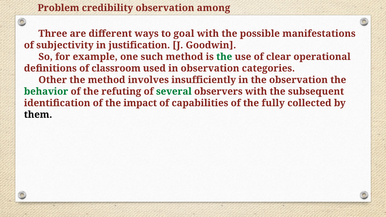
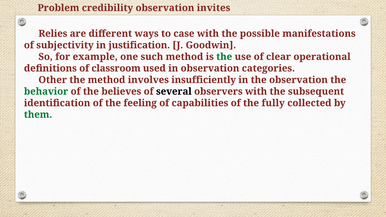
among: among -> invites (214, 8)
Three: Three -> Relies (53, 34)
goal: goal -> case (184, 34)
refuting: refuting -> believes (121, 91)
several colour: green -> black (174, 91)
impact: impact -> feeling (140, 103)
them colour: black -> green (38, 115)
